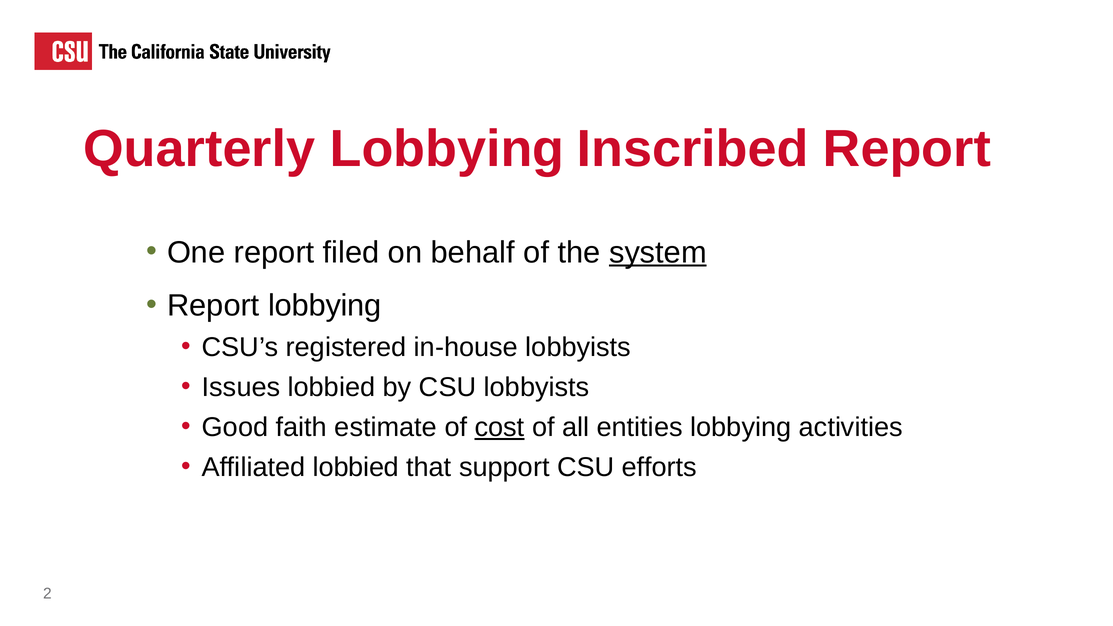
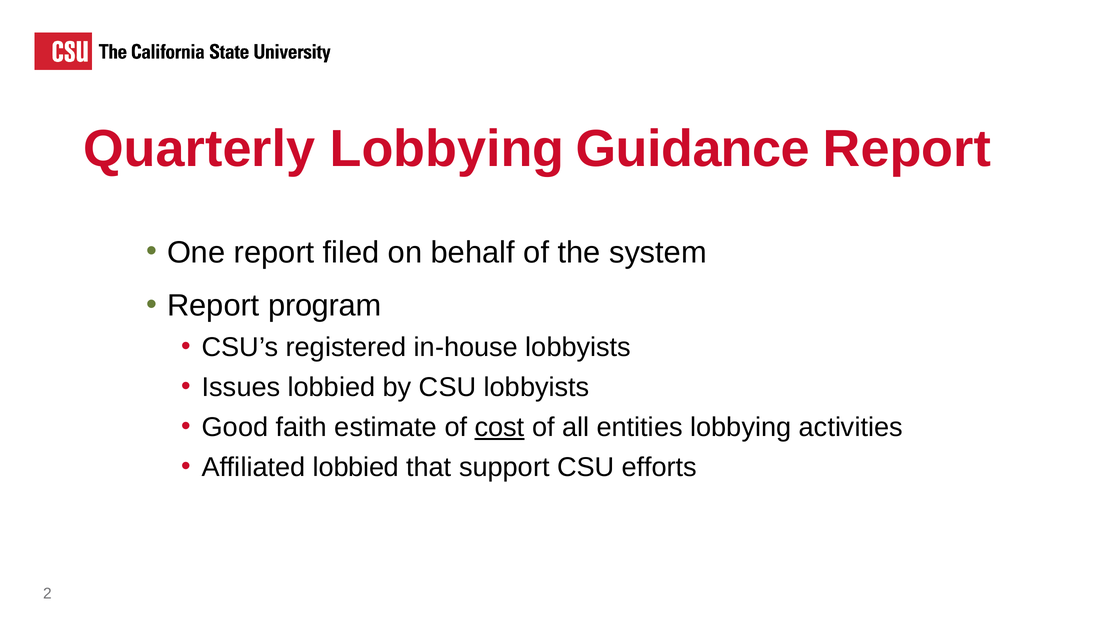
Inscribed: Inscribed -> Guidance (693, 149)
system underline: present -> none (658, 252)
Report lobbying: lobbying -> program (325, 306)
